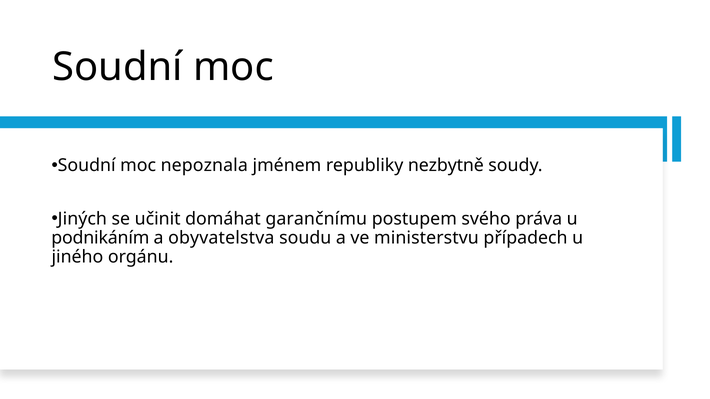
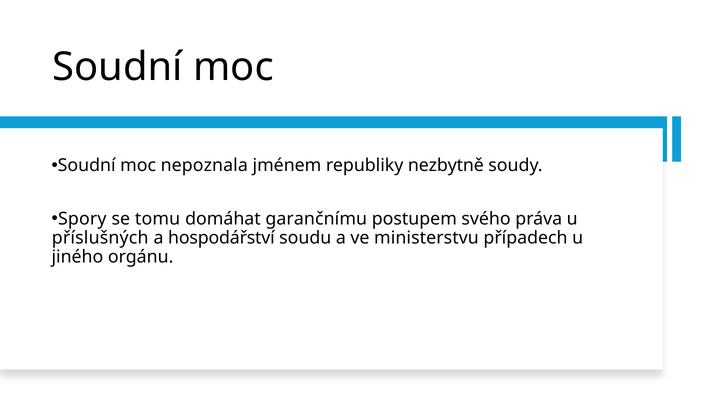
Jiných: Jiných -> Spory (82, 219)
učinit: učinit -> tomu (158, 219)
podnikáním: podnikáním -> příslušných (100, 238)
obyvatelstva: obyvatelstva -> hospodářství (221, 238)
